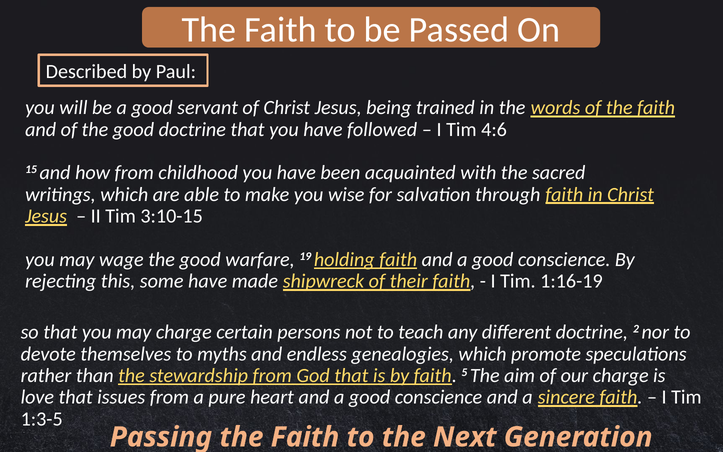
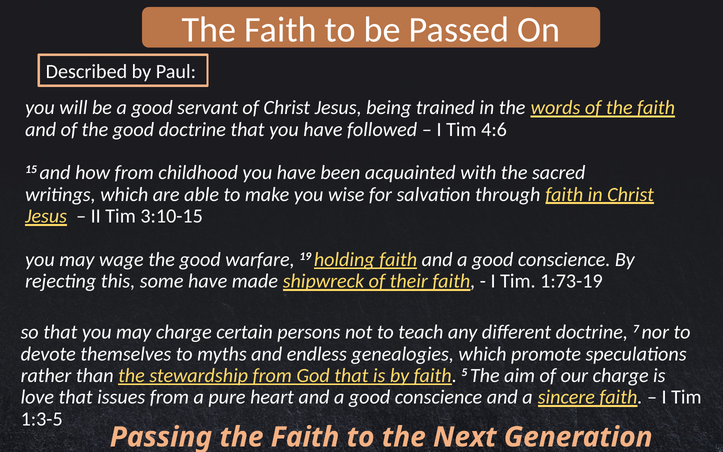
1:16-19: 1:16-19 -> 1:73-19 (571, 281)
2: 2 -> 7 (636, 329)
